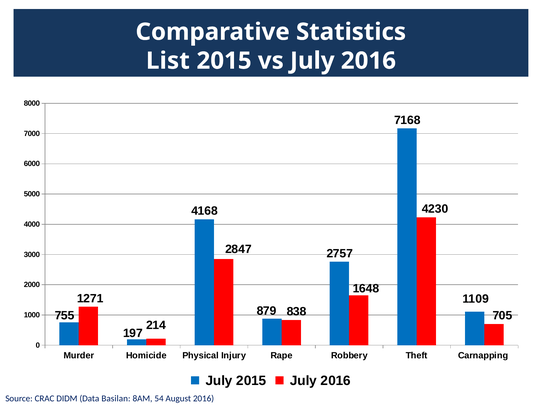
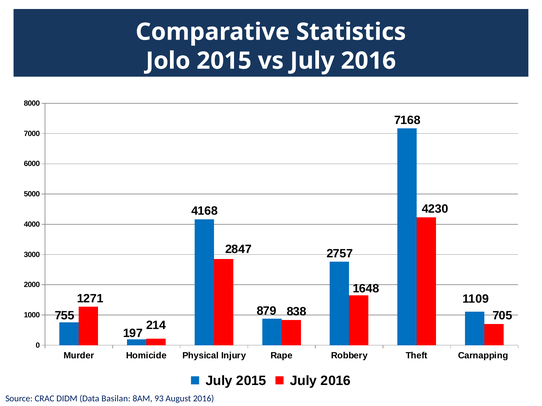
List: List -> Jolo (168, 61)
54: 54 -> 93 (159, 399)
